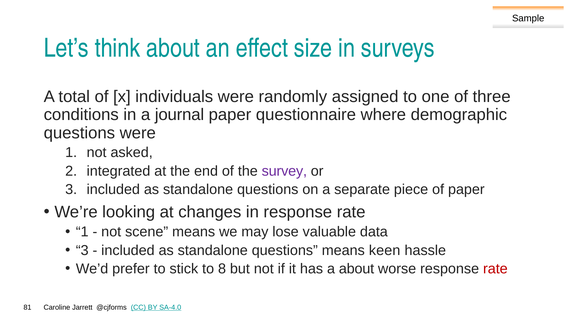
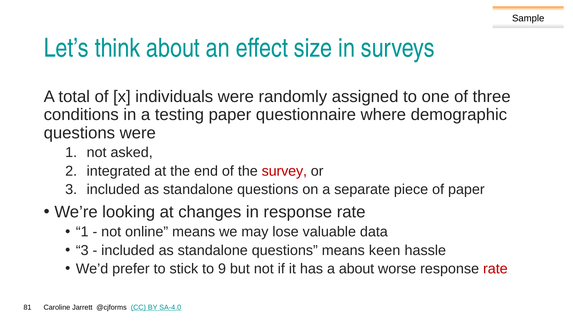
journal: journal -> testing (179, 115)
survey colour: purple -> red (284, 171)
scene: scene -> online (147, 232)
8: 8 -> 9 (222, 269)
